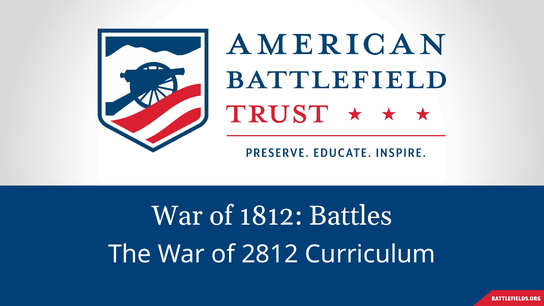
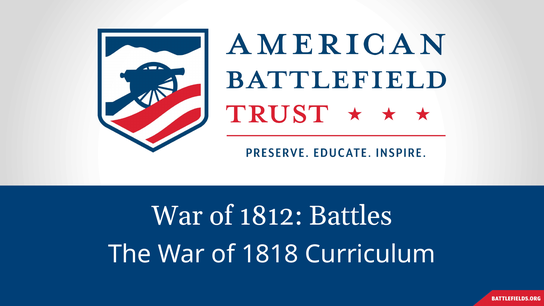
2812: 2812 -> 1818 (270, 254)
